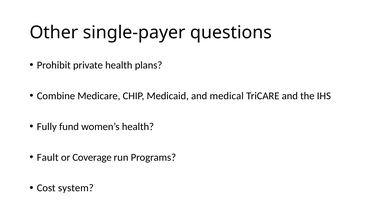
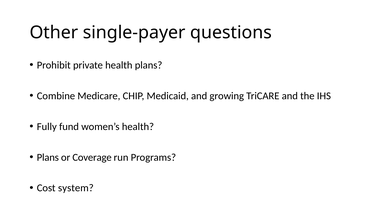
medical: medical -> growing (227, 96)
Fault: Fault -> Plans (48, 157)
